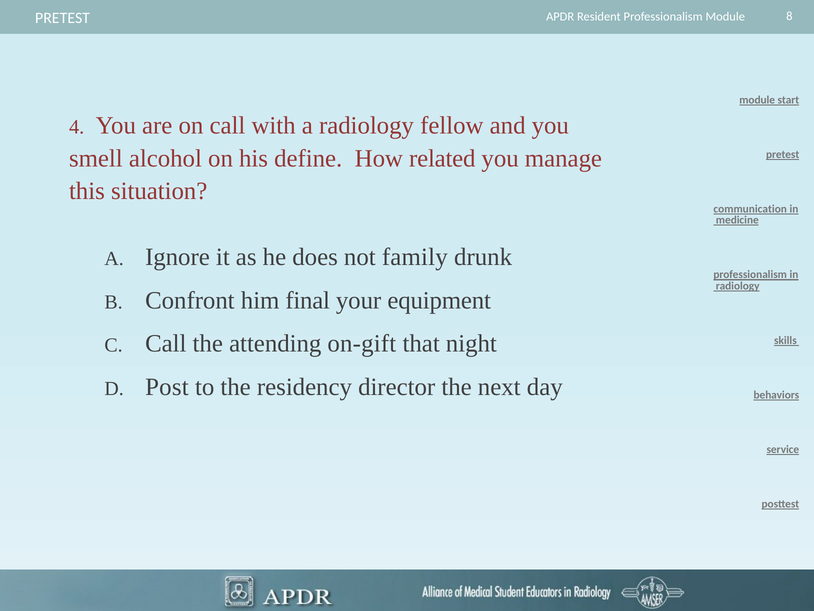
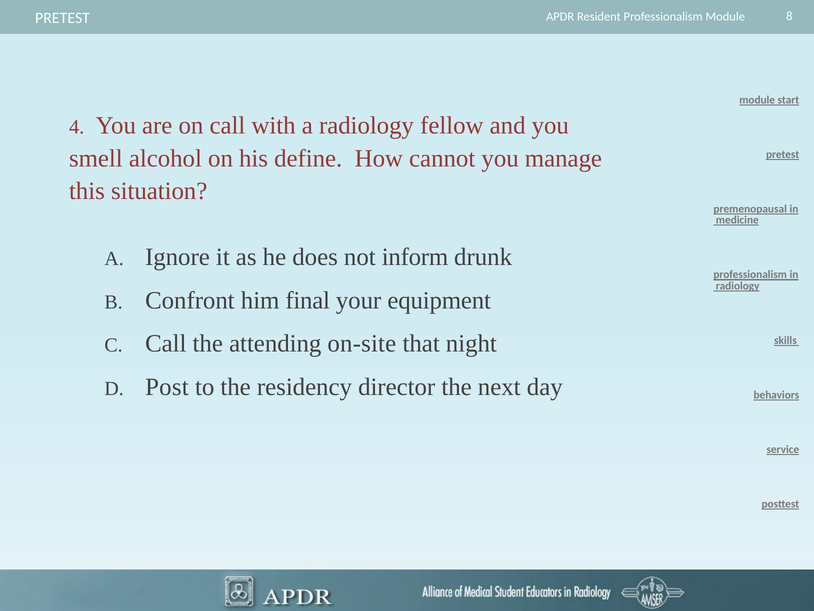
related: related -> cannot (442, 158)
communication: communication -> premenopausal (750, 209)
family: family -> inform (415, 257)
on-gift: on-gift -> on-site (362, 343)
